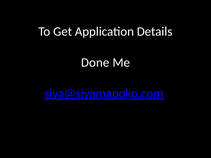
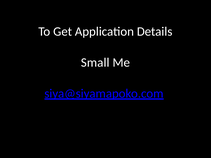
Done: Done -> Small (95, 63)
